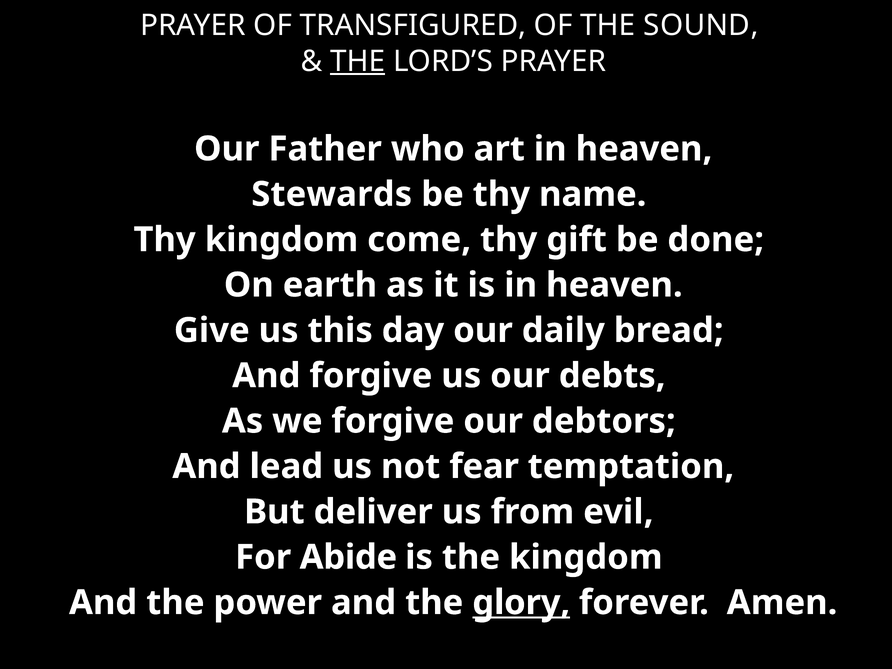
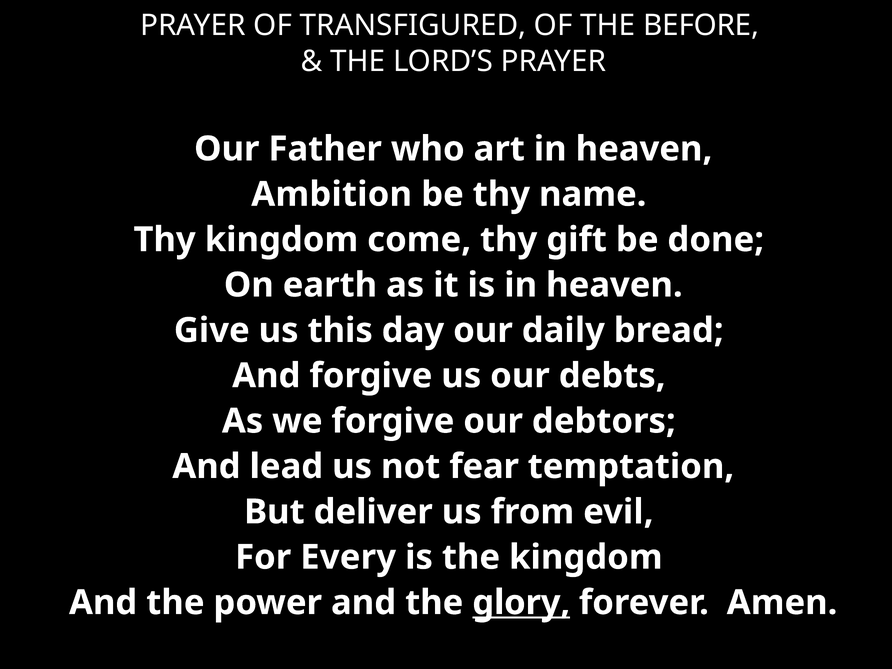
SOUND: SOUND -> BEFORE (701, 26)
THE underline: present -> none (358, 61)
Stewards: Stewards -> Ambition (332, 194)
Abide: Abide -> Every (348, 557)
